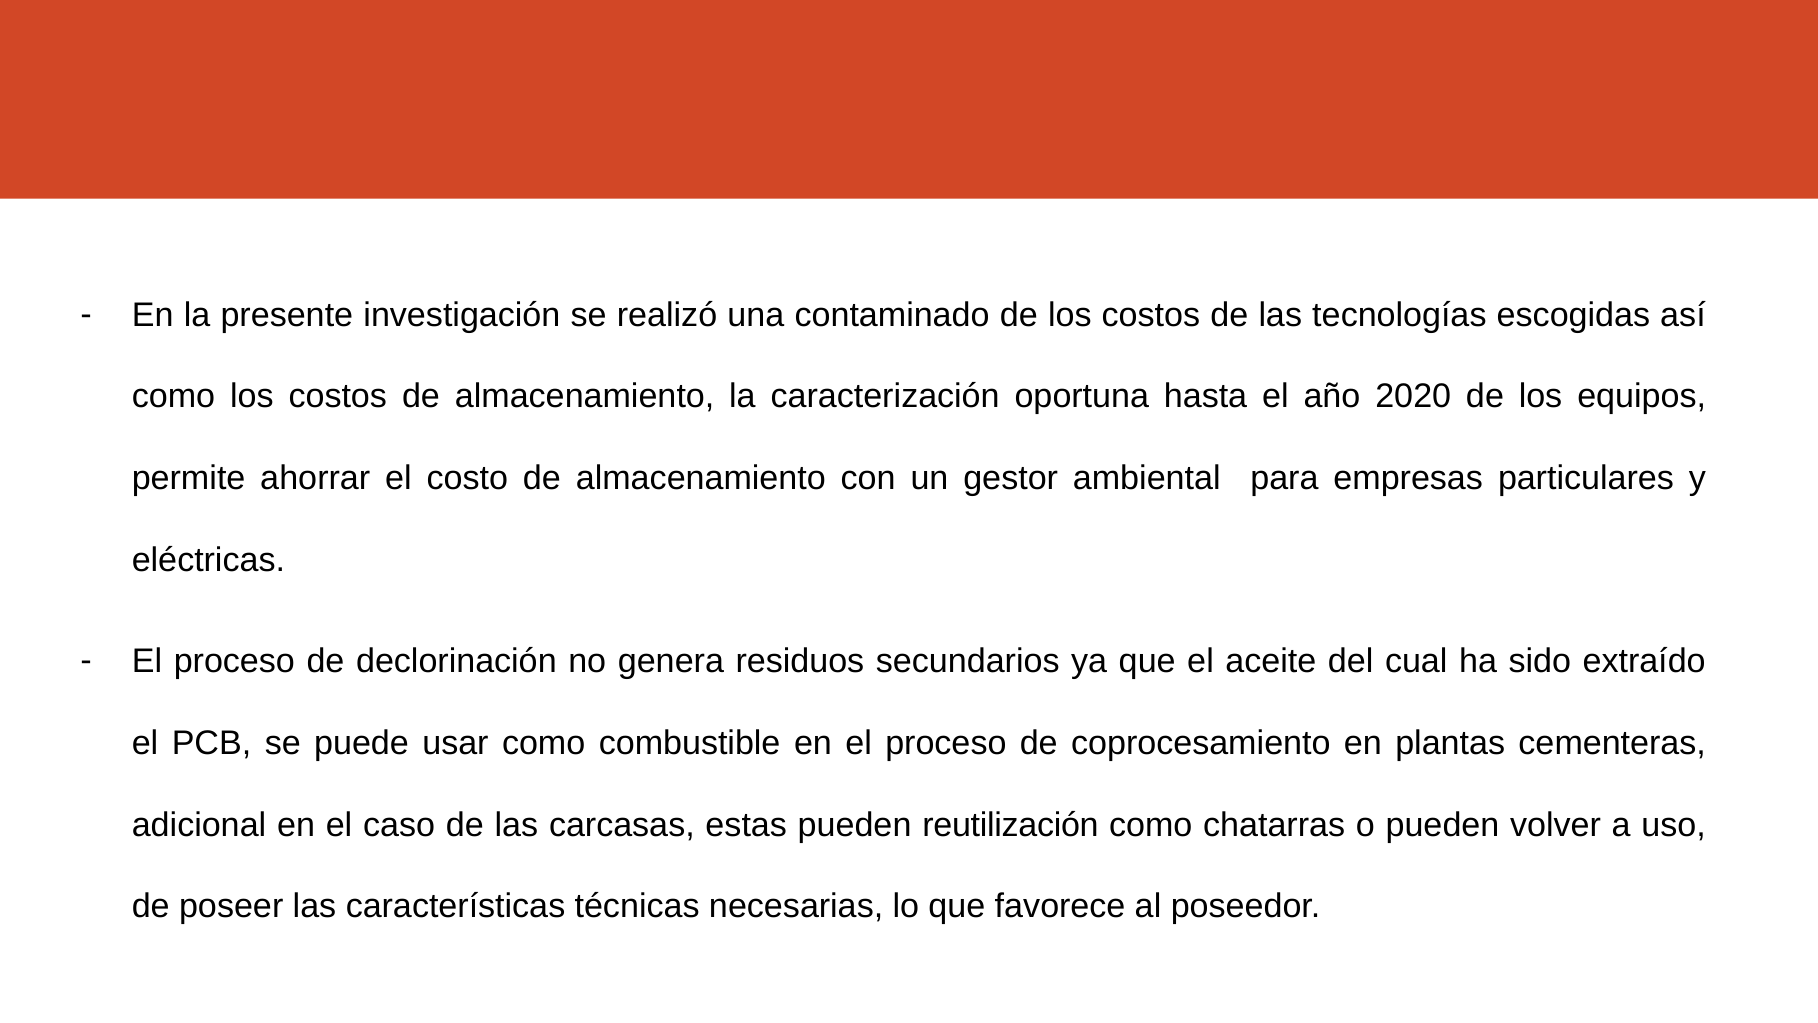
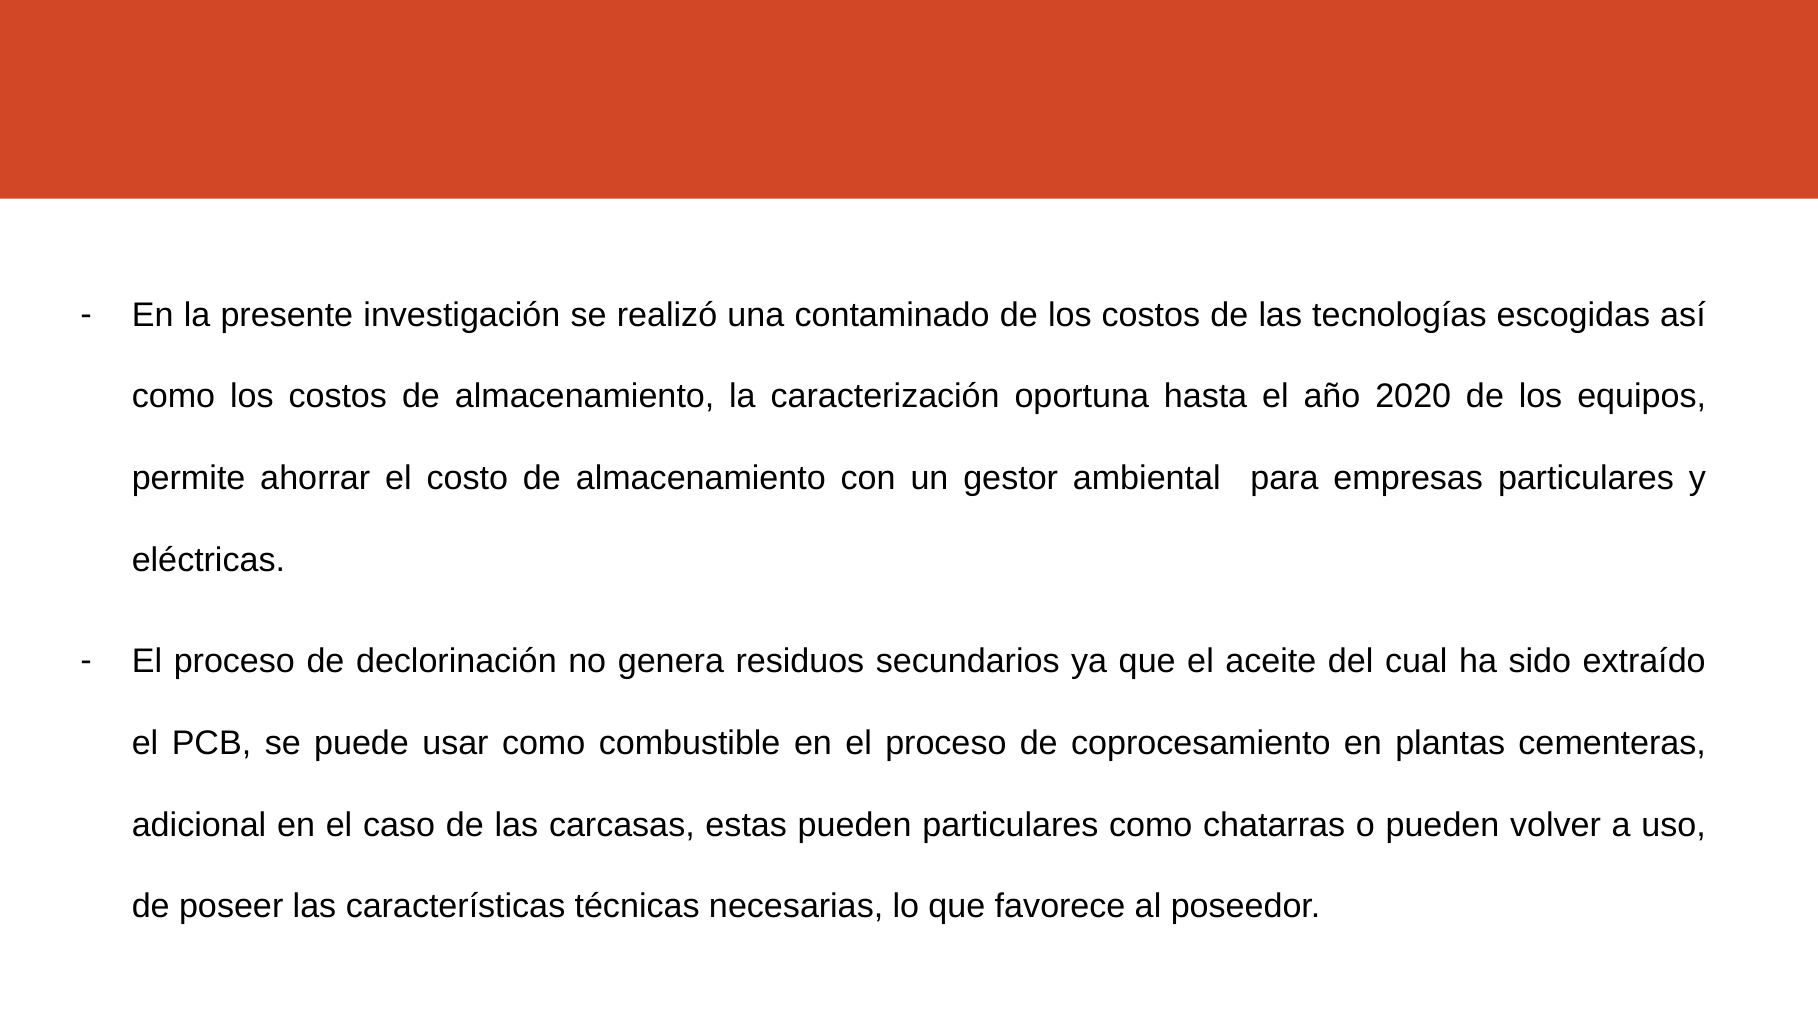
pueden reutilización: reutilización -> particulares (1010, 824)
